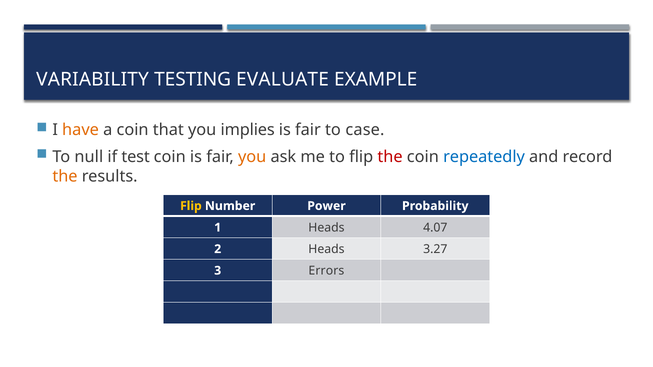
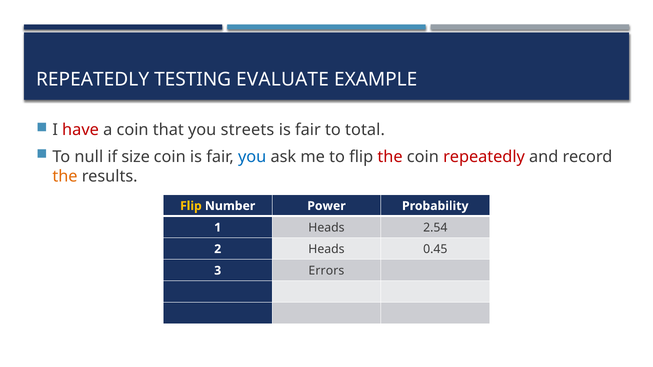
VARIABILITY: VARIABILITY -> REPEATEDLY (93, 79)
have colour: orange -> red (81, 130)
implies: implies -> streets (248, 130)
case: case -> total (365, 130)
test: test -> size (136, 157)
you colour: orange -> blue (252, 157)
repeatedly colour: blue -> red (484, 157)
4.07: 4.07 -> 2.54 (435, 228)
3.27: 3.27 -> 0.45 (435, 249)
